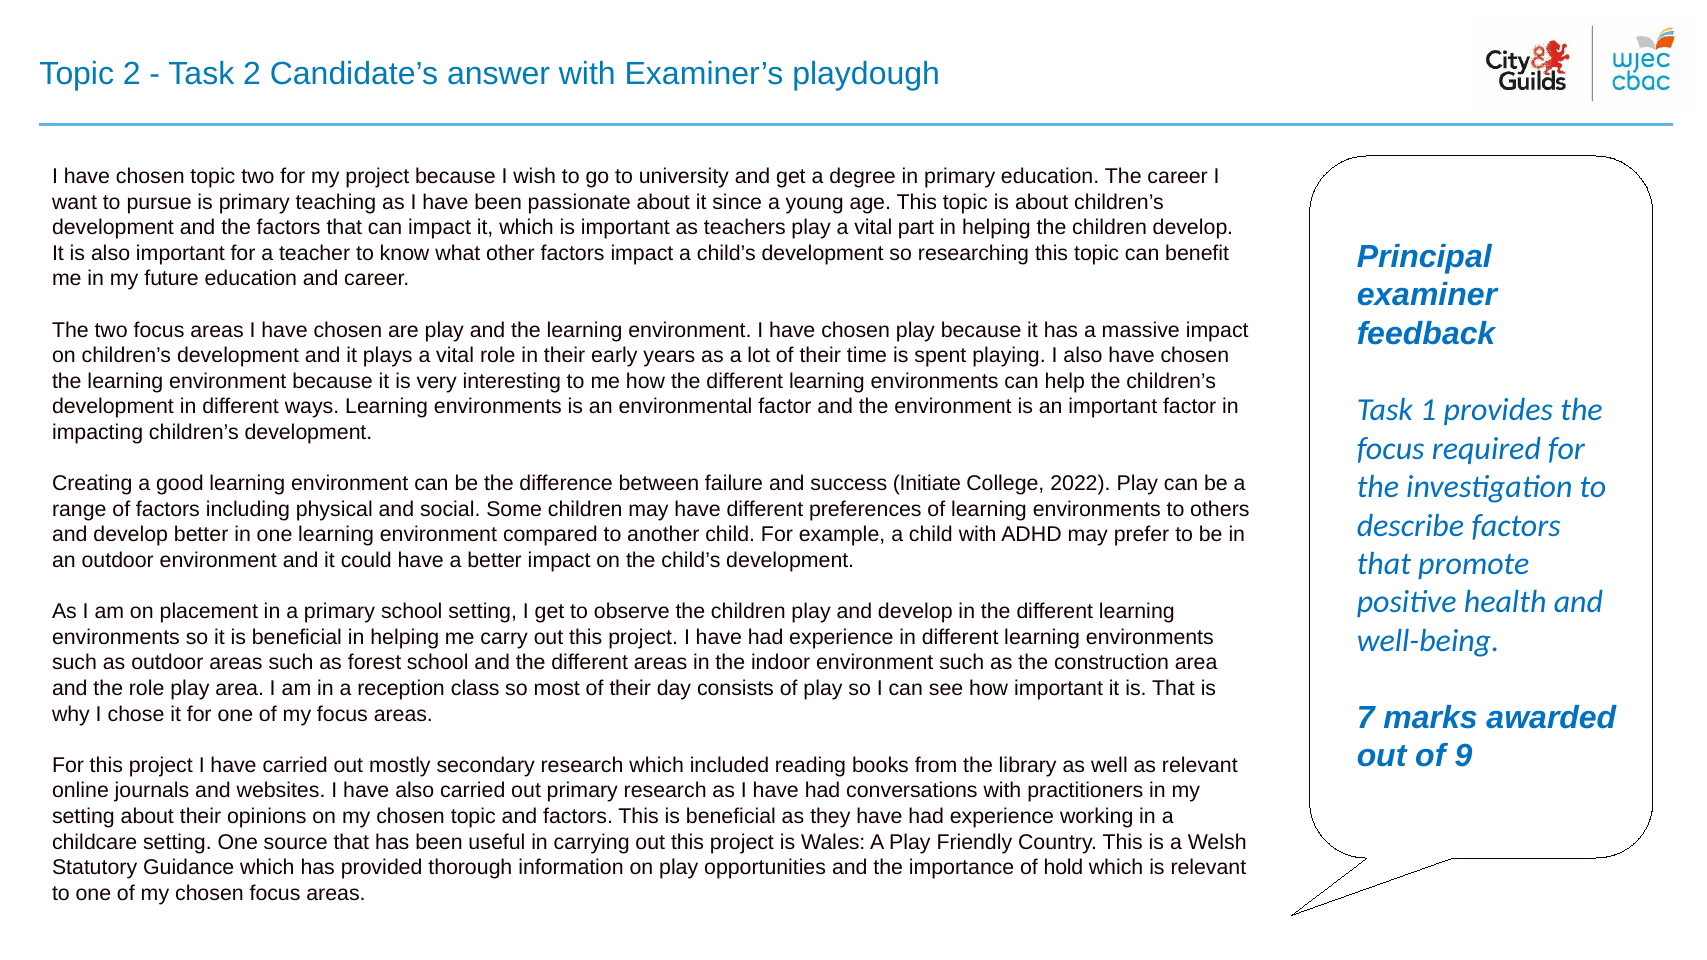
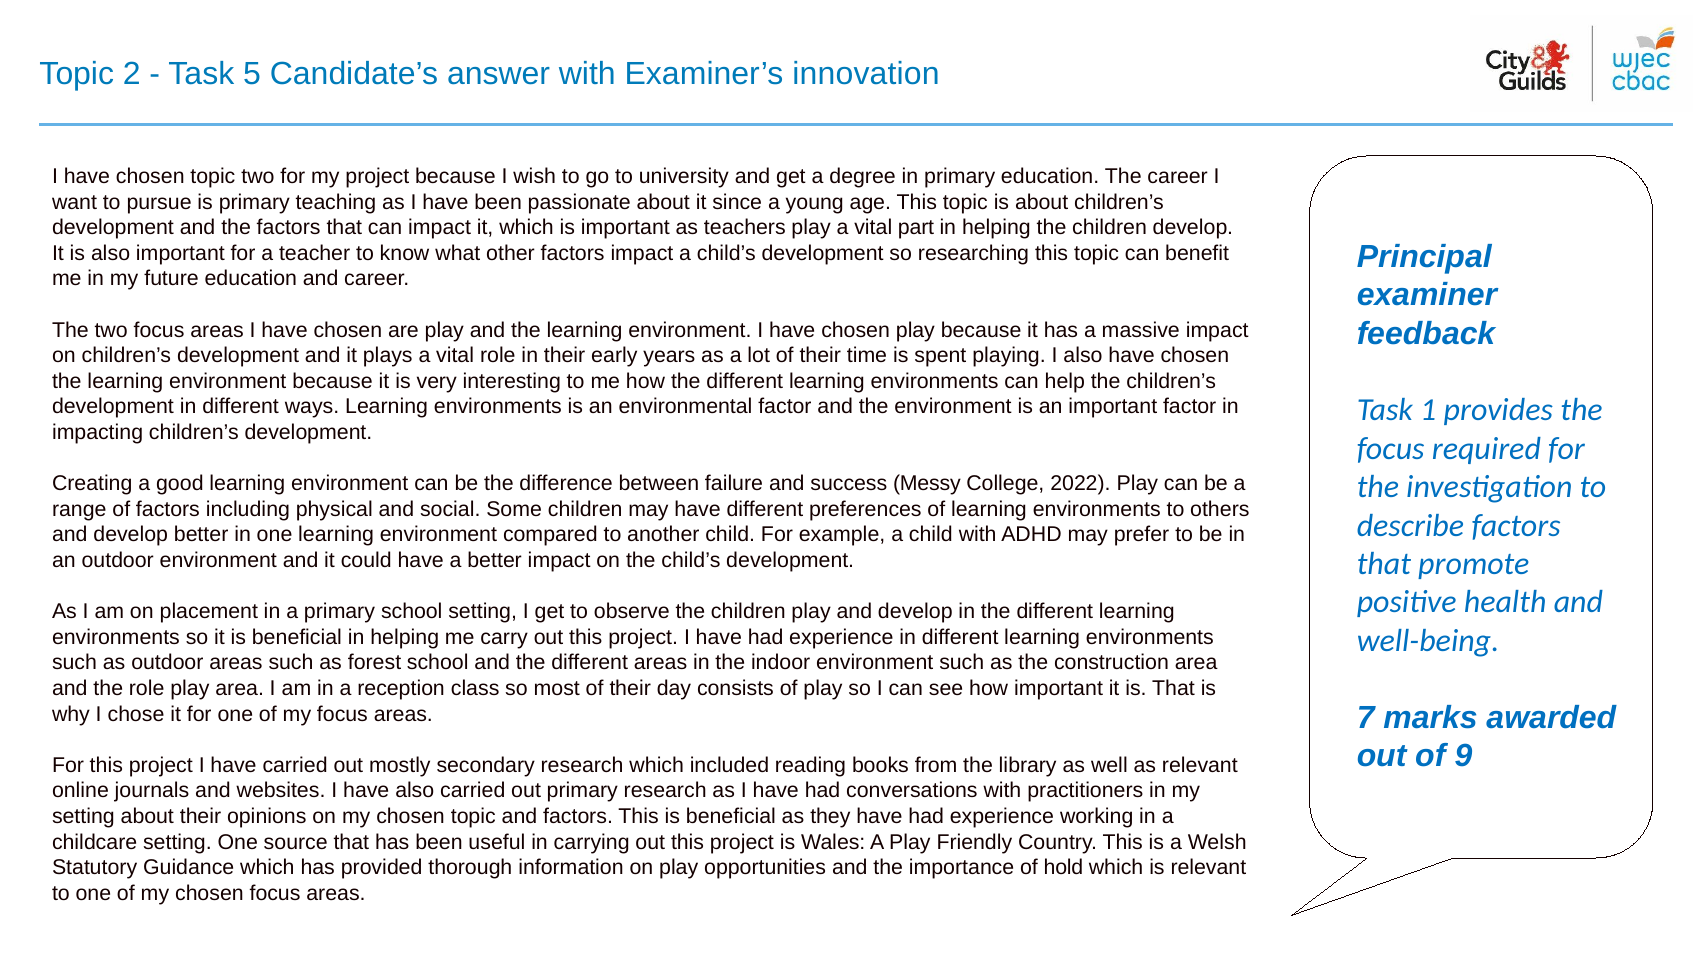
Task 2: 2 -> 5 (252, 74)
playdough: playdough -> innovation (866, 74)
Initiate: Initiate -> Messy (927, 484)
